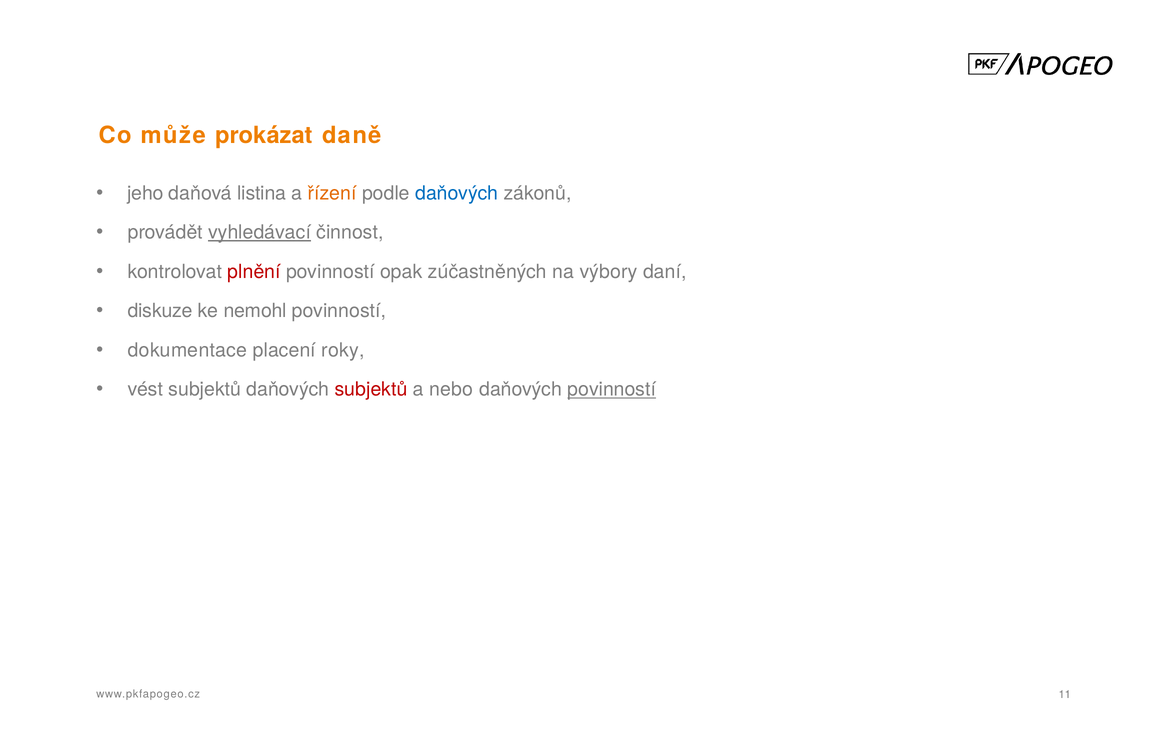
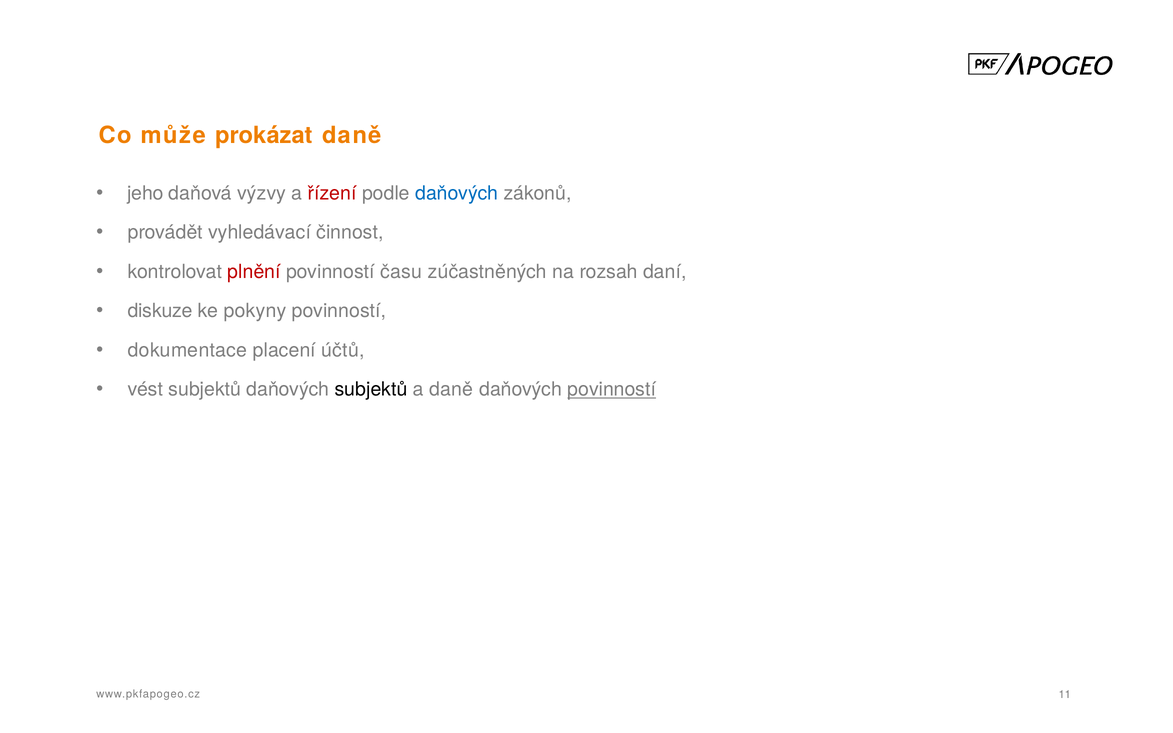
listina: listina -> výzvy (262, 193)
řízení colour: orange -> red (332, 193)
vyhledávací underline: present -> none (260, 233)
opak: opak -> času (401, 272)
výbory: výbory -> rozsah (609, 272)
nemohl: nemohl -> pokyny (255, 311)
roky: roky -> účtů (343, 351)
subjektů colour: red -> black (371, 390)
a nebo: nebo -> daně (451, 390)
